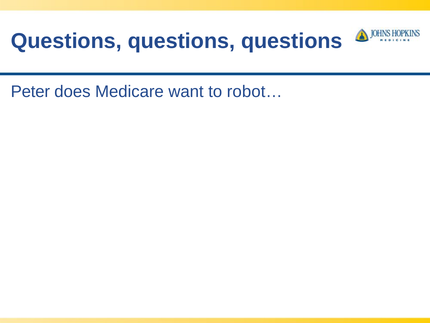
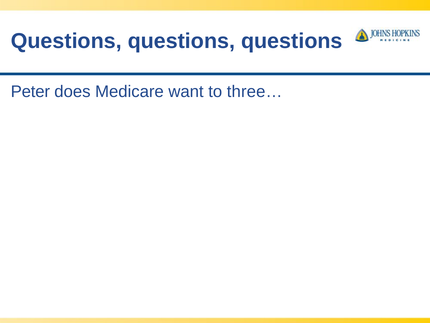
robot…: robot… -> three… (255, 91)
